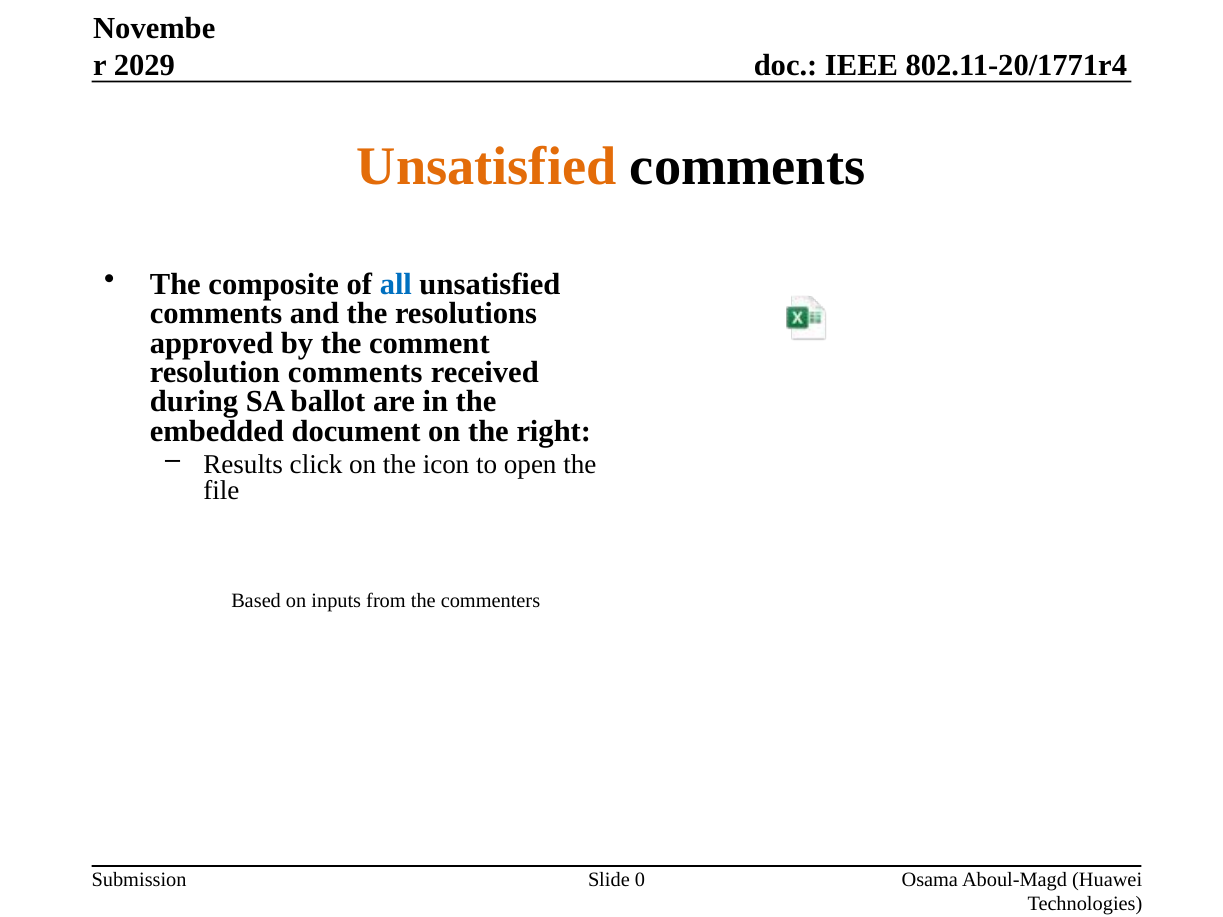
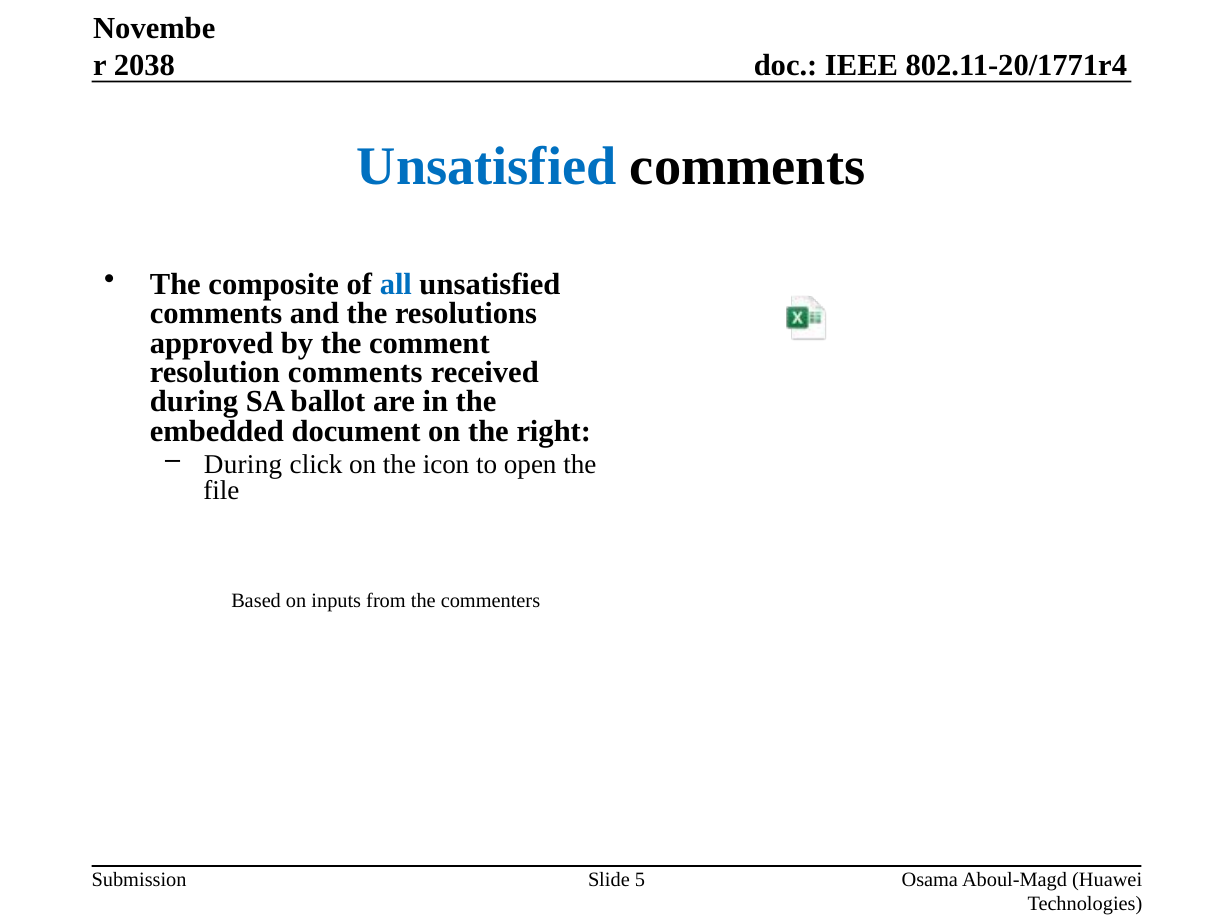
2029: 2029 -> 2038 (144, 65)
Unsatisfied colour: orange -> blue (487, 167)
Results: Results -> During (243, 465)
0: 0 -> 5 (640, 880)
